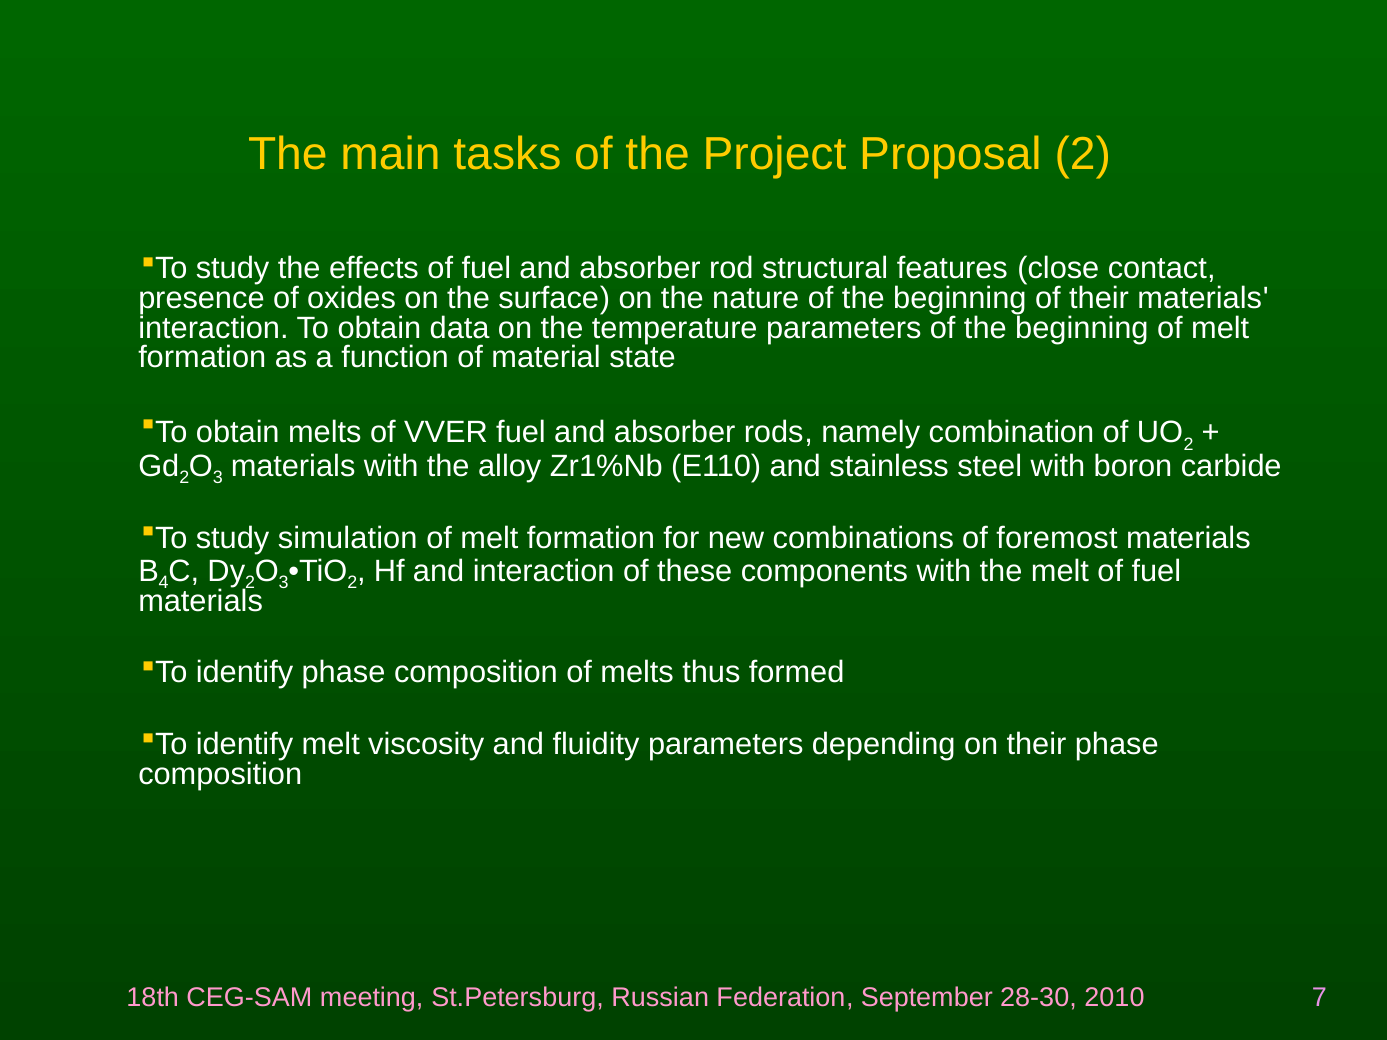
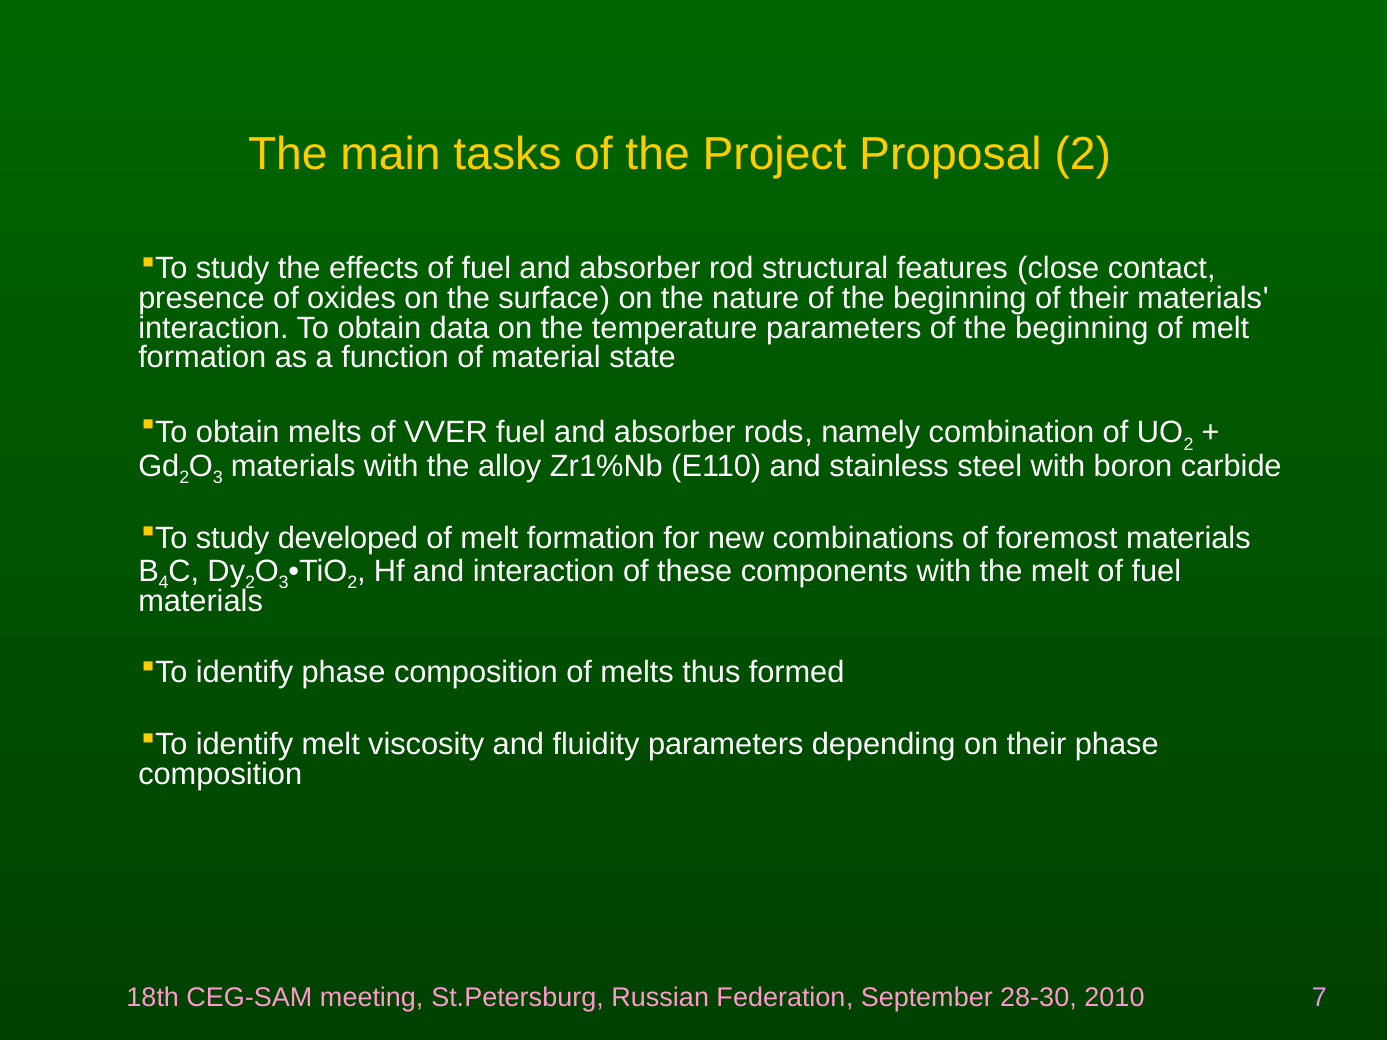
simulation: simulation -> developed (348, 538)
